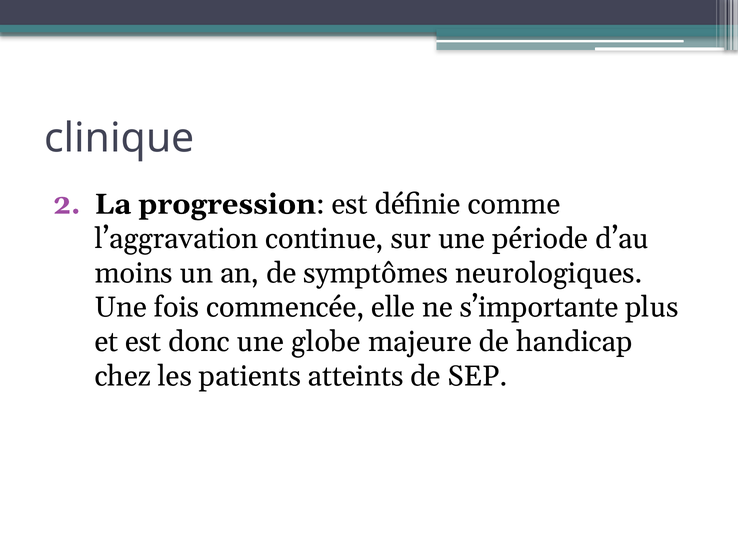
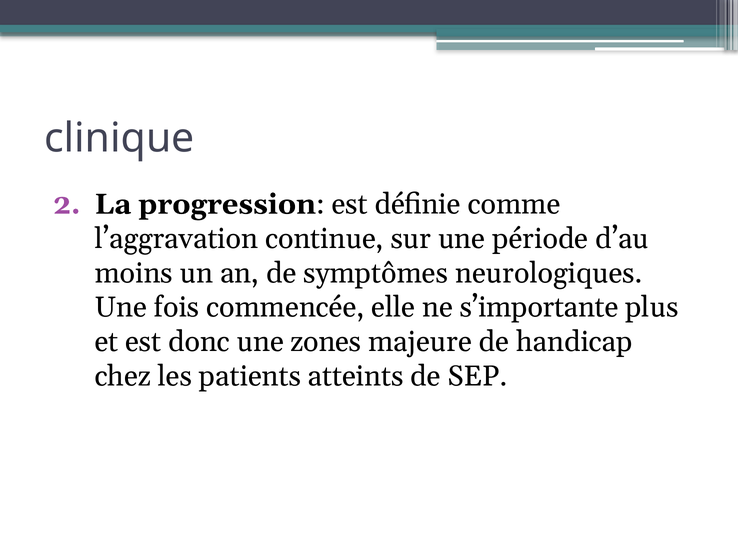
globe: globe -> zones (326, 342)
